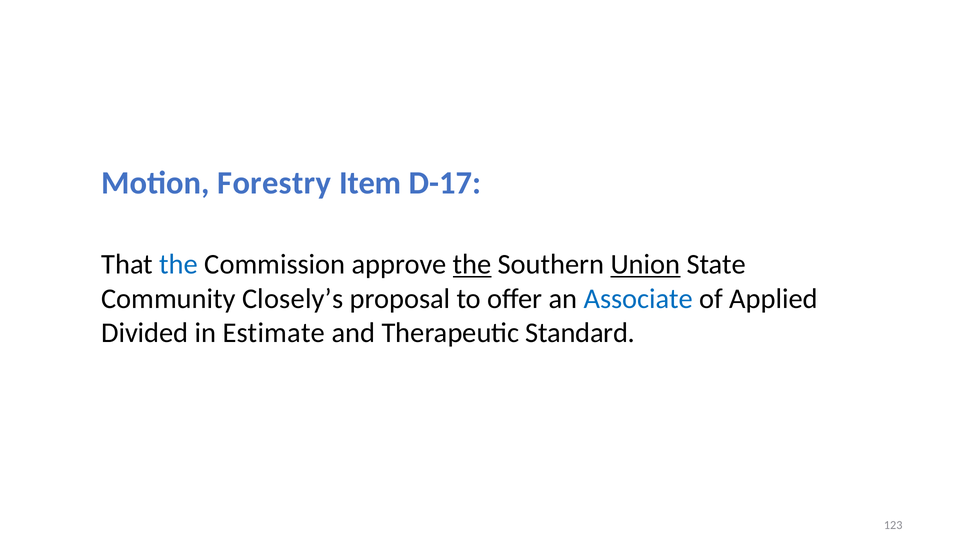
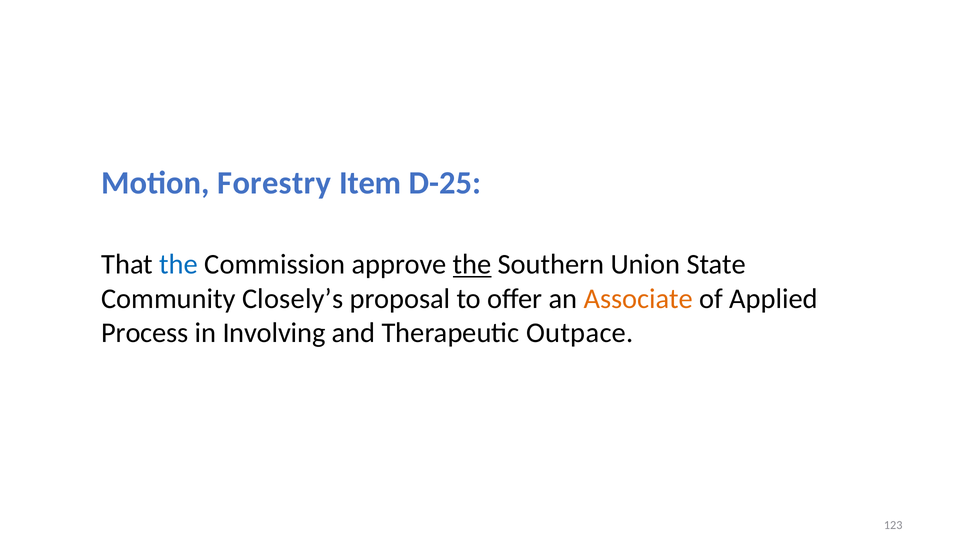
D-17: D-17 -> D-25 (445, 183)
Union underline: present -> none (645, 264)
Associate colour: blue -> orange (638, 298)
Divided: Divided -> Process (145, 333)
Estimate: Estimate -> Involving (274, 333)
Standard: Standard -> Outpace (580, 333)
